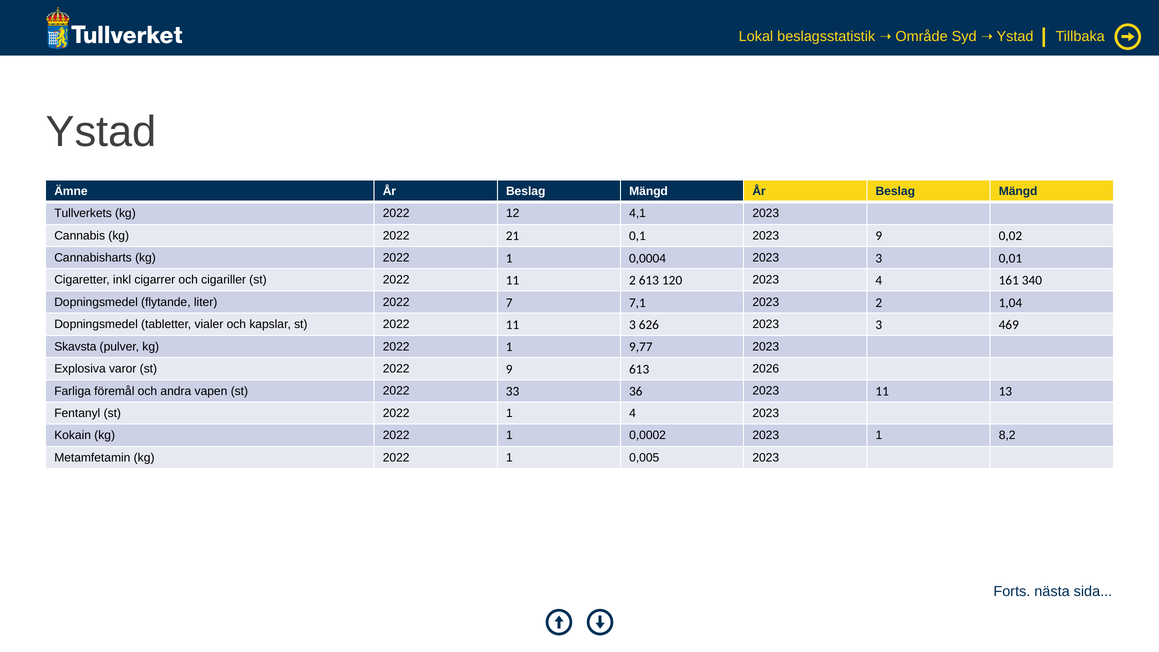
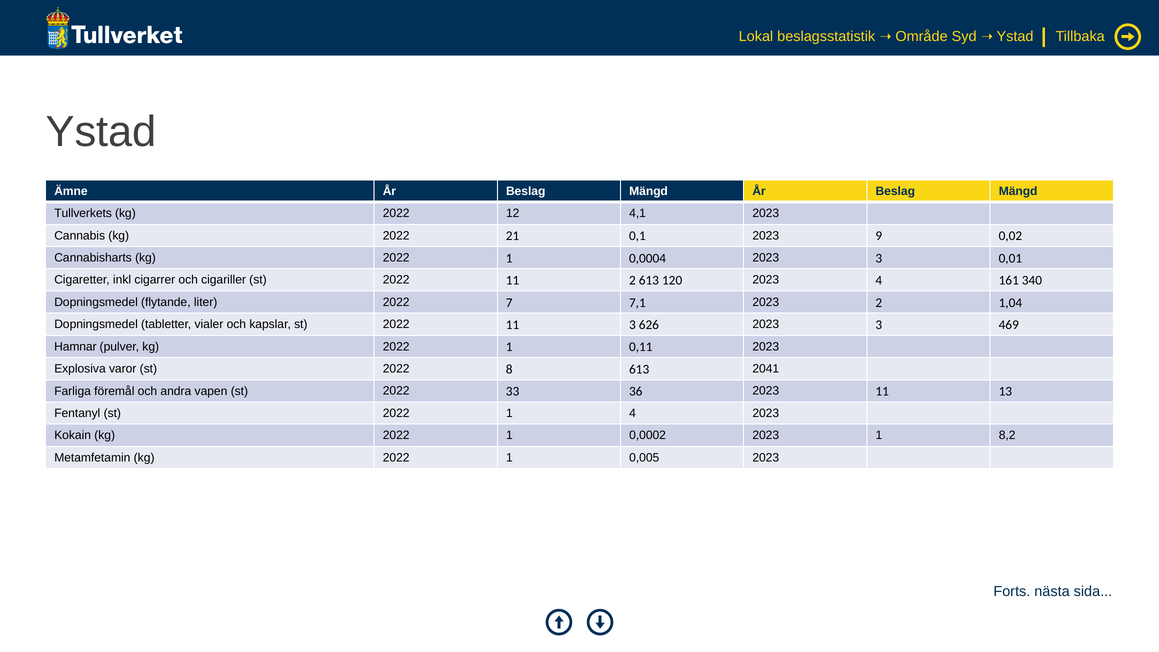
Skavsta: Skavsta -> Hamnar (75, 347)
9,77: 9,77 -> 0,11 (641, 347)
2022 9: 9 -> 8 (509, 369)
2026: 2026 -> 2041 (766, 369)
